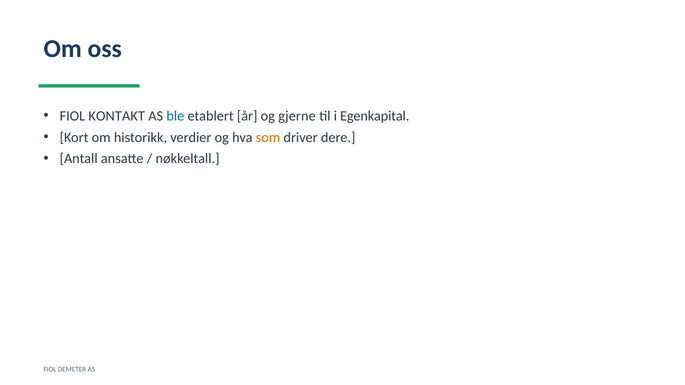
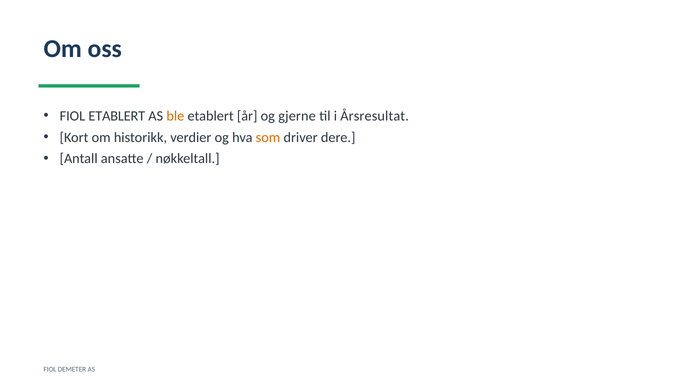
FIOL KONTAKT: KONTAKT -> ETABLERT (117, 116)
ble colour: blue -> orange (175, 116)
Egenkapital: Egenkapital -> Årsresultat (375, 116)
